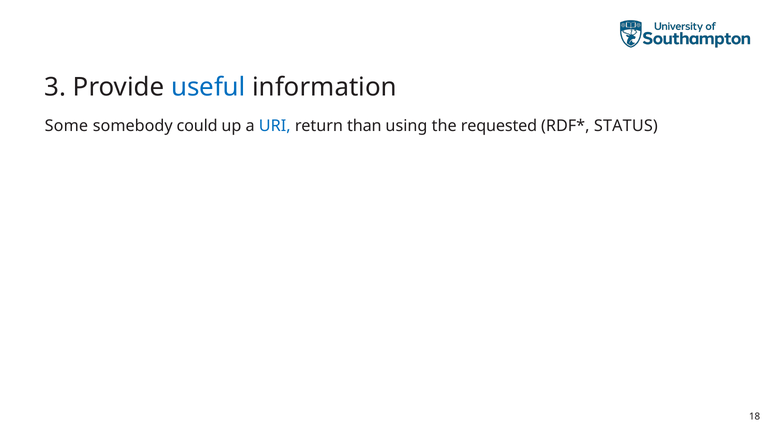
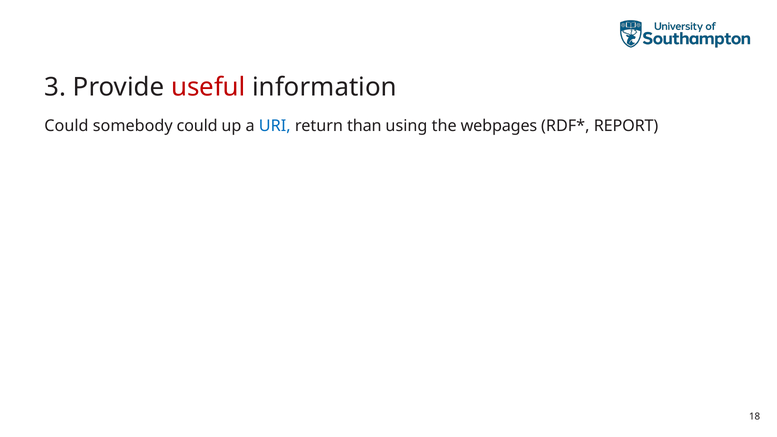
useful colour: blue -> red (208, 87)
Some: Some -> Could (66, 126)
requested: requested -> webpages (499, 126)
STATUS: STATUS -> REPORT (626, 126)
